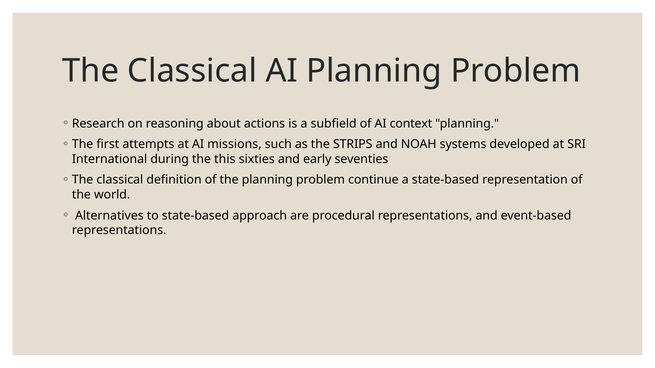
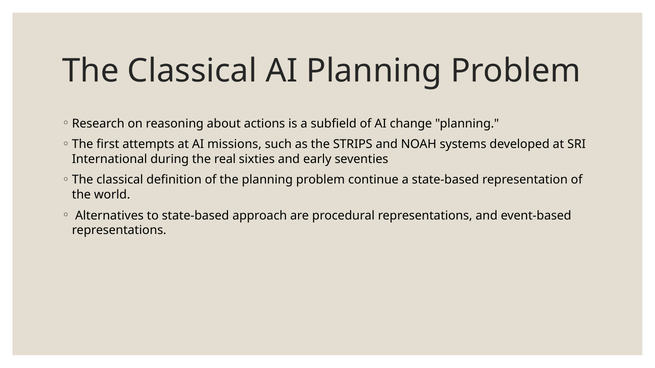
context: context -> change (411, 124)
this: this -> real (225, 159)
